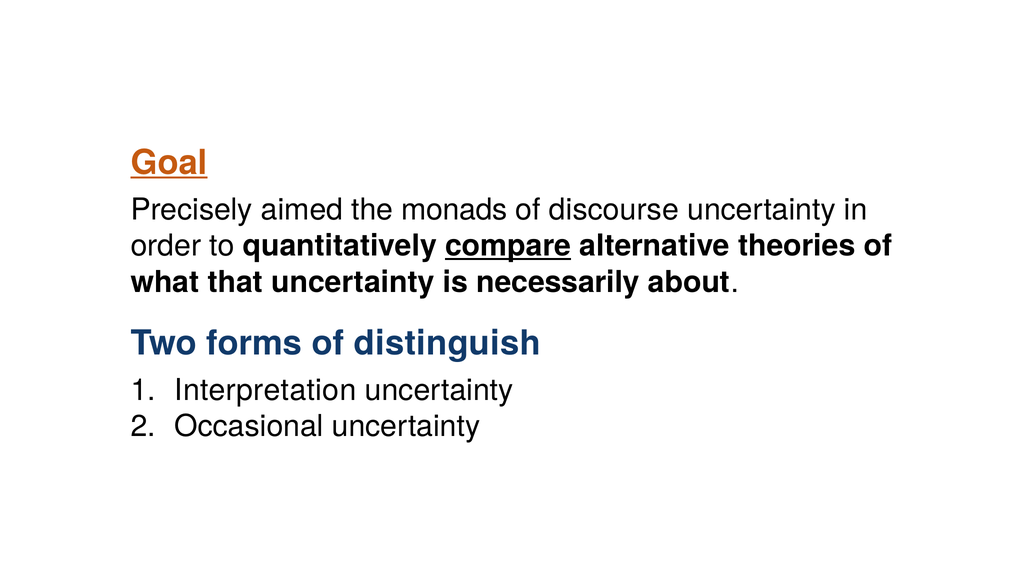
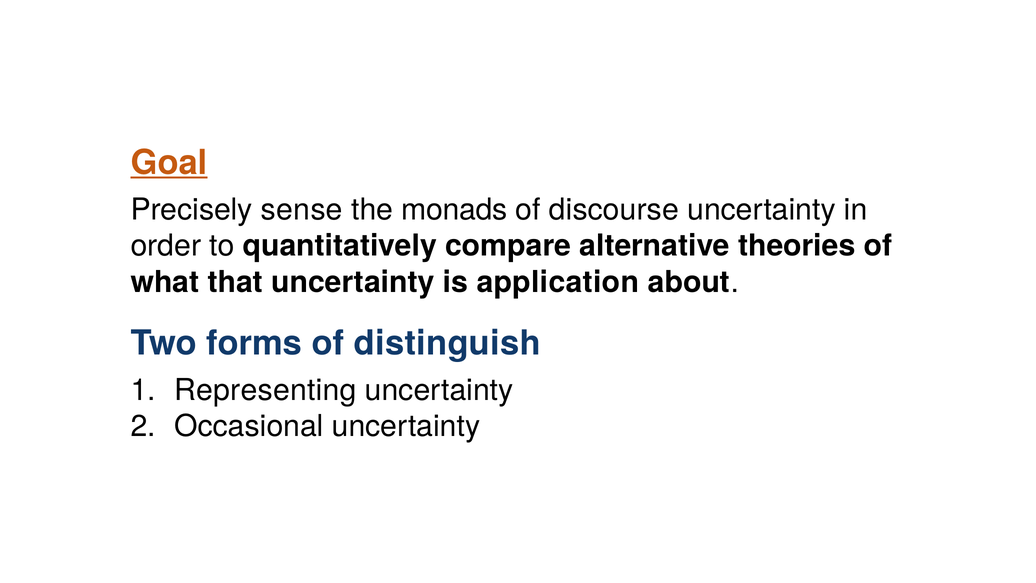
aimed: aimed -> sense (302, 210)
compare underline: present -> none (508, 246)
necessarily: necessarily -> application (558, 282)
Interpretation: Interpretation -> Representing (265, 390)
